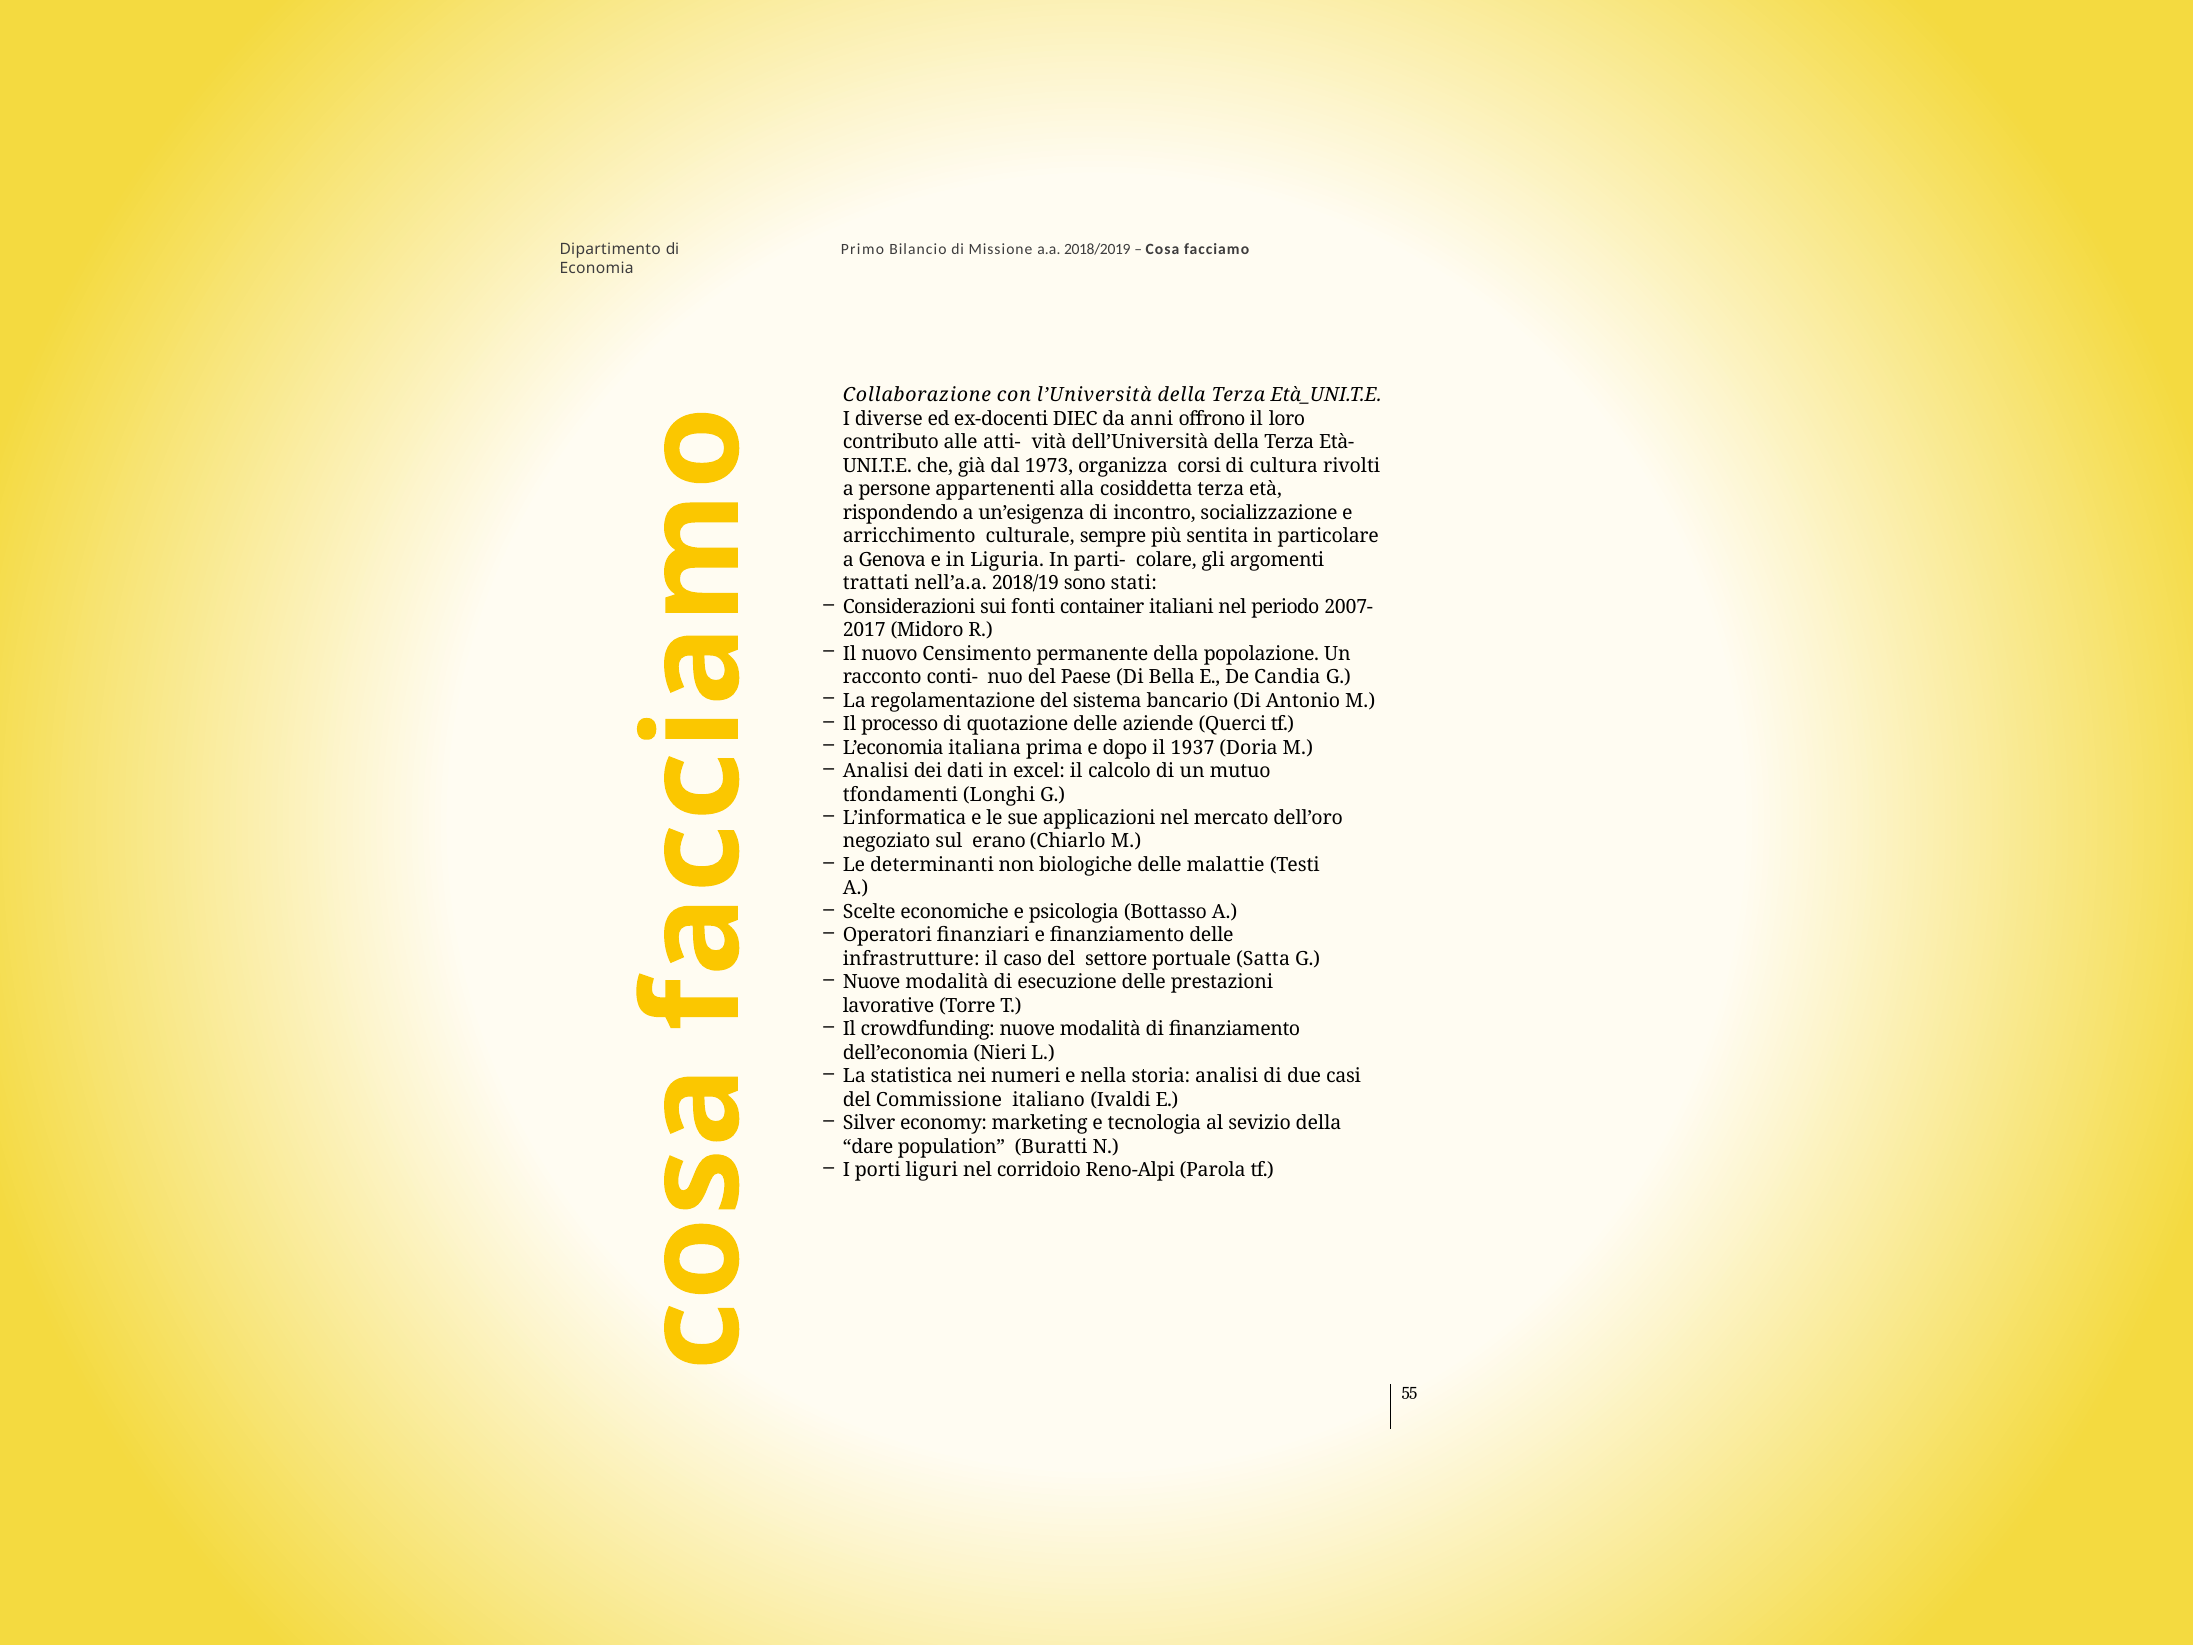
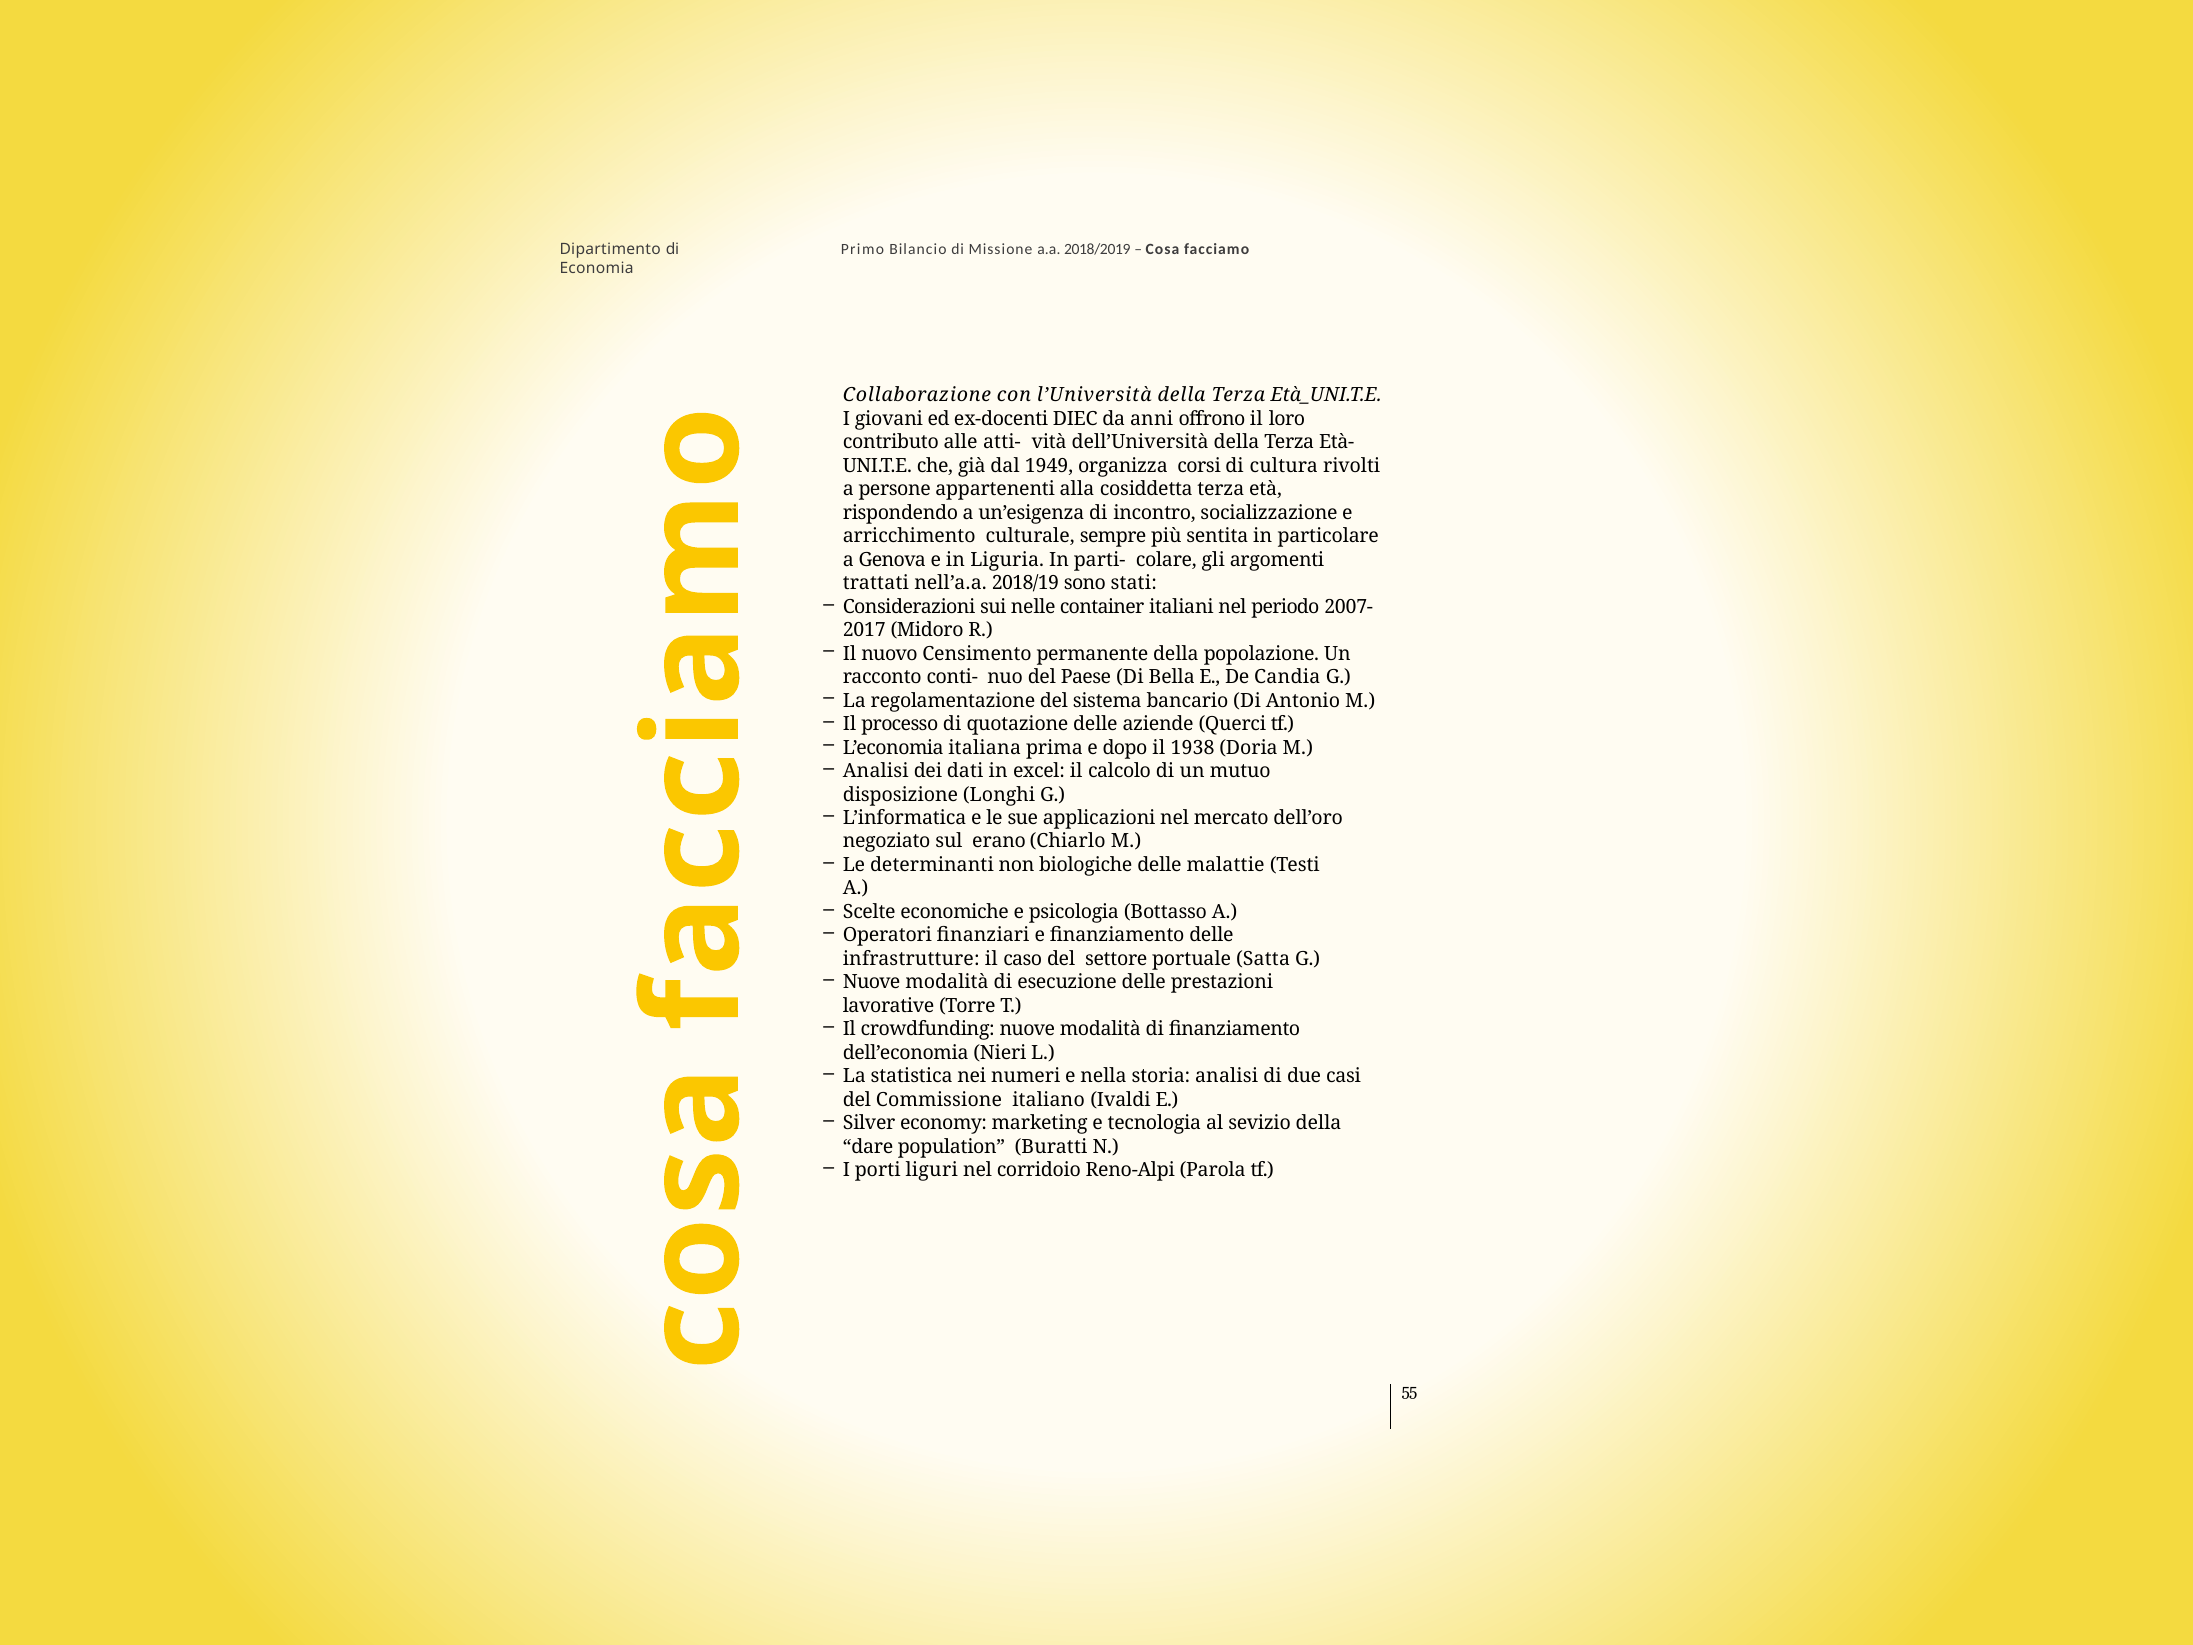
diverse: diverse -> giovani (889, 419)
1973: 1973 -> 1949 (1049, 466)
fonti: fonti -> nelle (1033, 607)
1937: 1937 -> 1938 (1193, 748)
tfondamenti: tfondamenti -> disposizione (900, 794)
